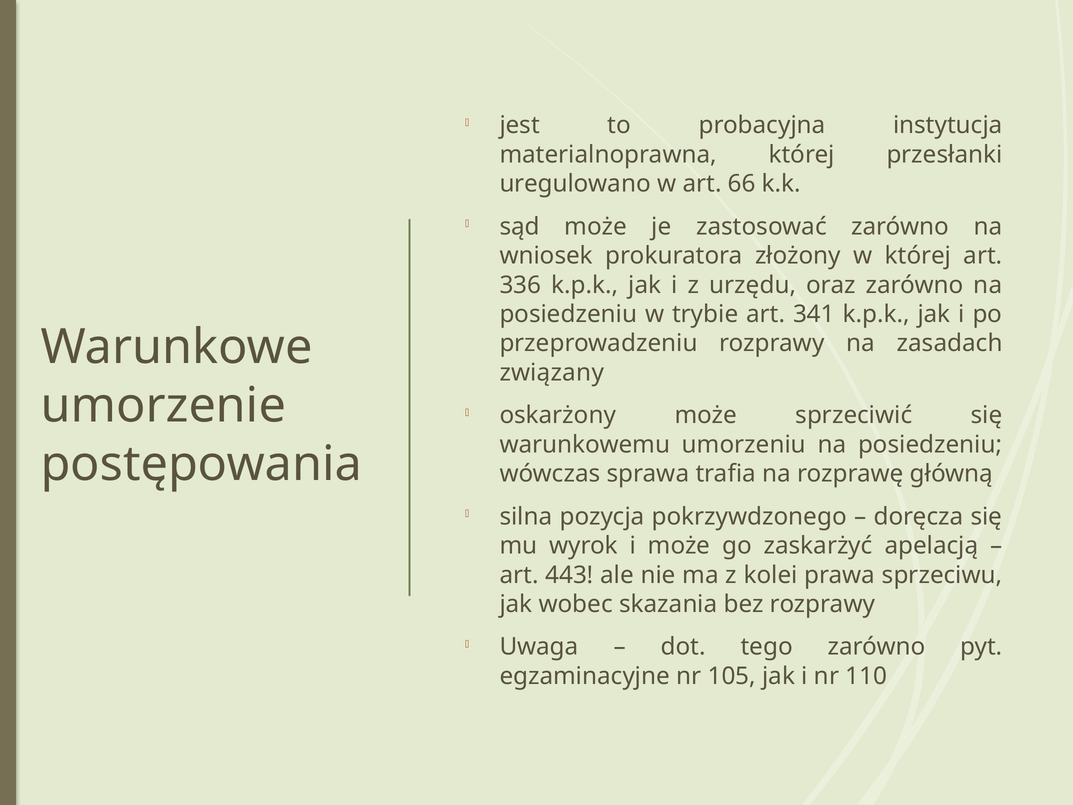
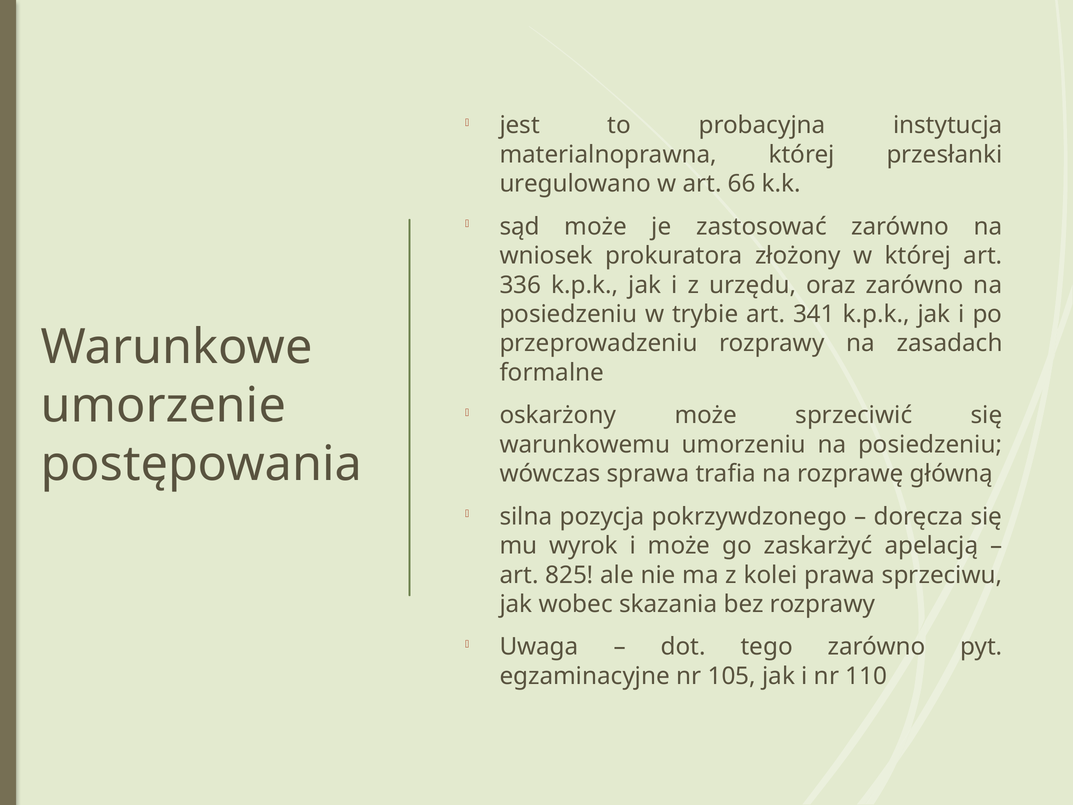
związany: związany -> formalne (552, 372)
443: 443 -> 825 (569, 575)
